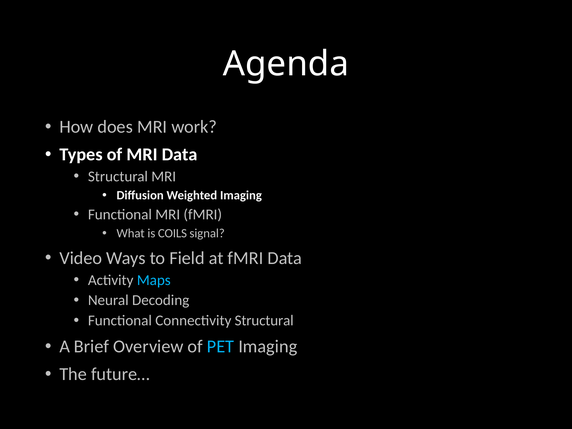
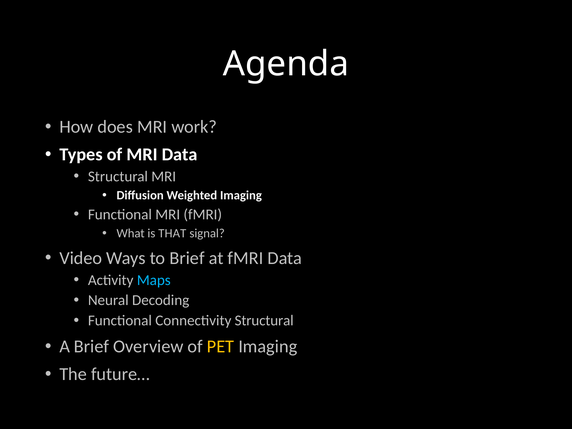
COILS: COILS -> THAT (172, 233)
to Field: Field -> Brief (187, 258)
PET colour: light blue -> yellow (221, 347)
